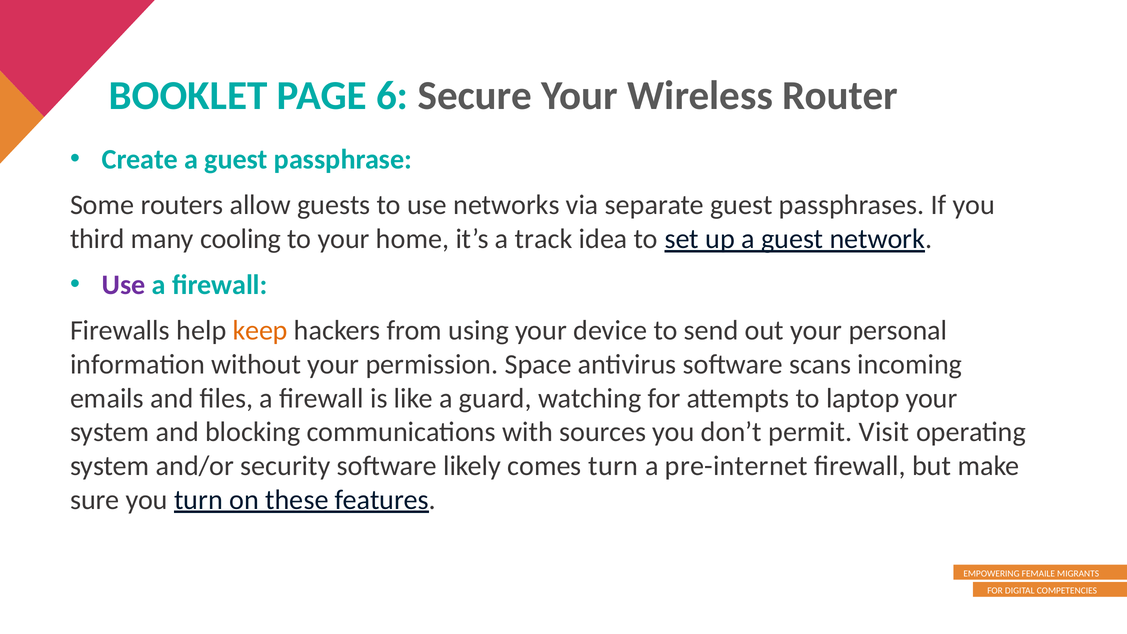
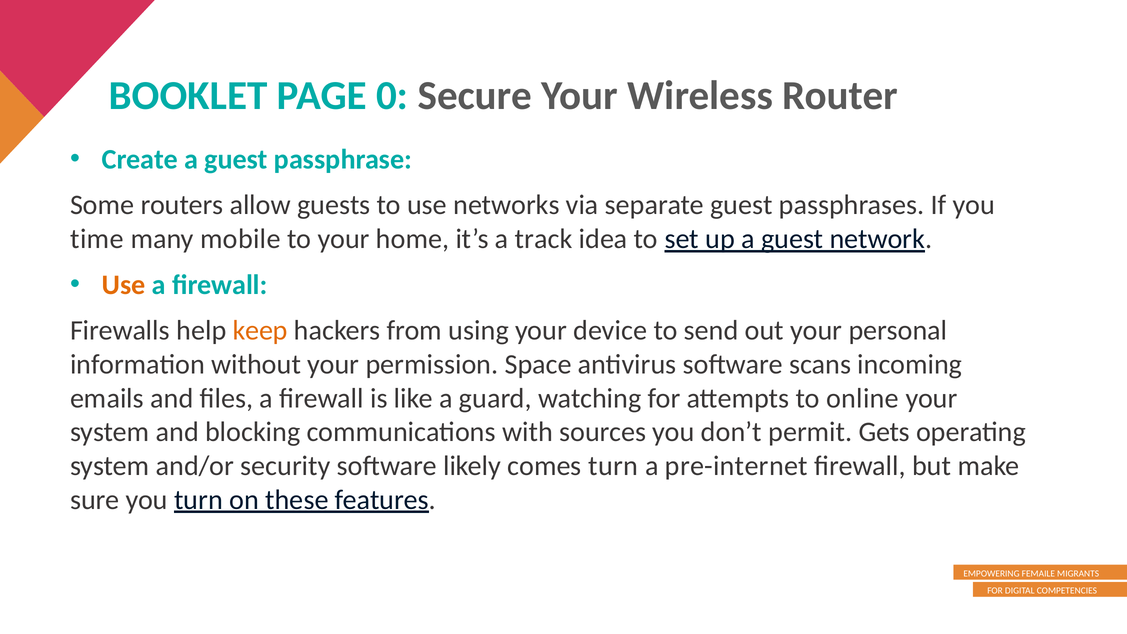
6: 6 -> 0 (392, 96)
third: third -> time (97, 239)
cooling: cooling -> mobile (240, 239)
Use colour: purple -> orange (124, 285)
laptop: laptop -> online (863, 398)
Visit: Visit -> Gets (884, 432)
